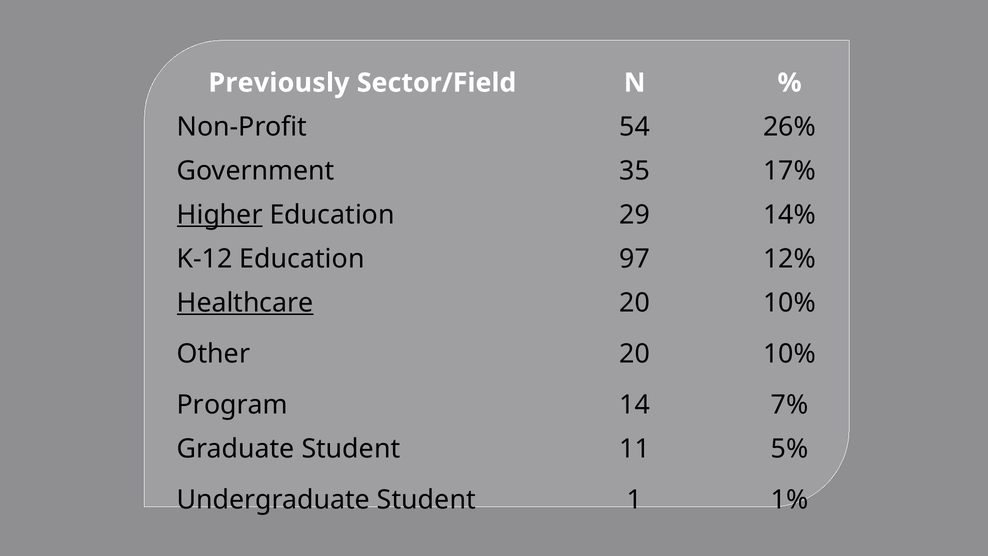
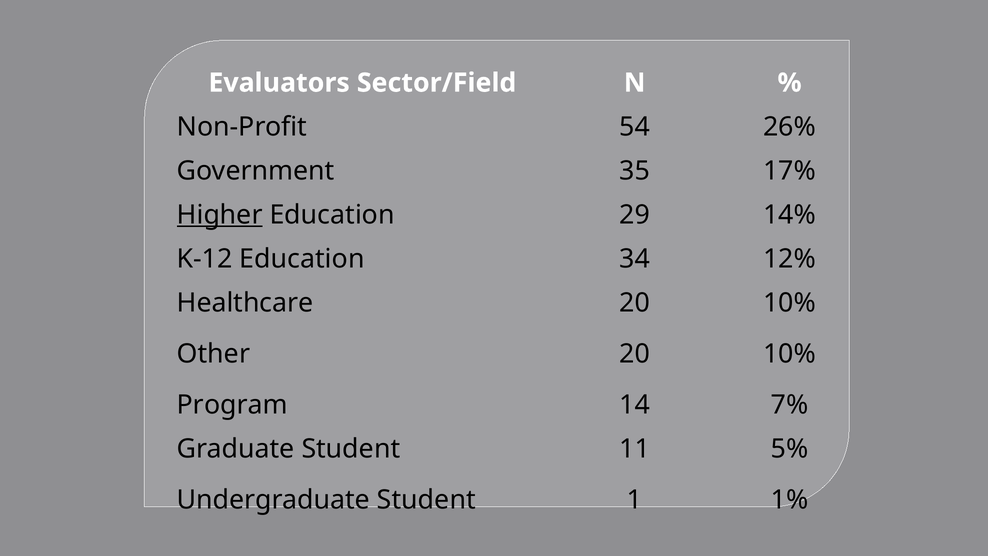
Previously: Previously -> Evaluators (279, 83)
97: 97 -> 34 (635, 259)
Healthcare underline: present -> none (245, 303)
